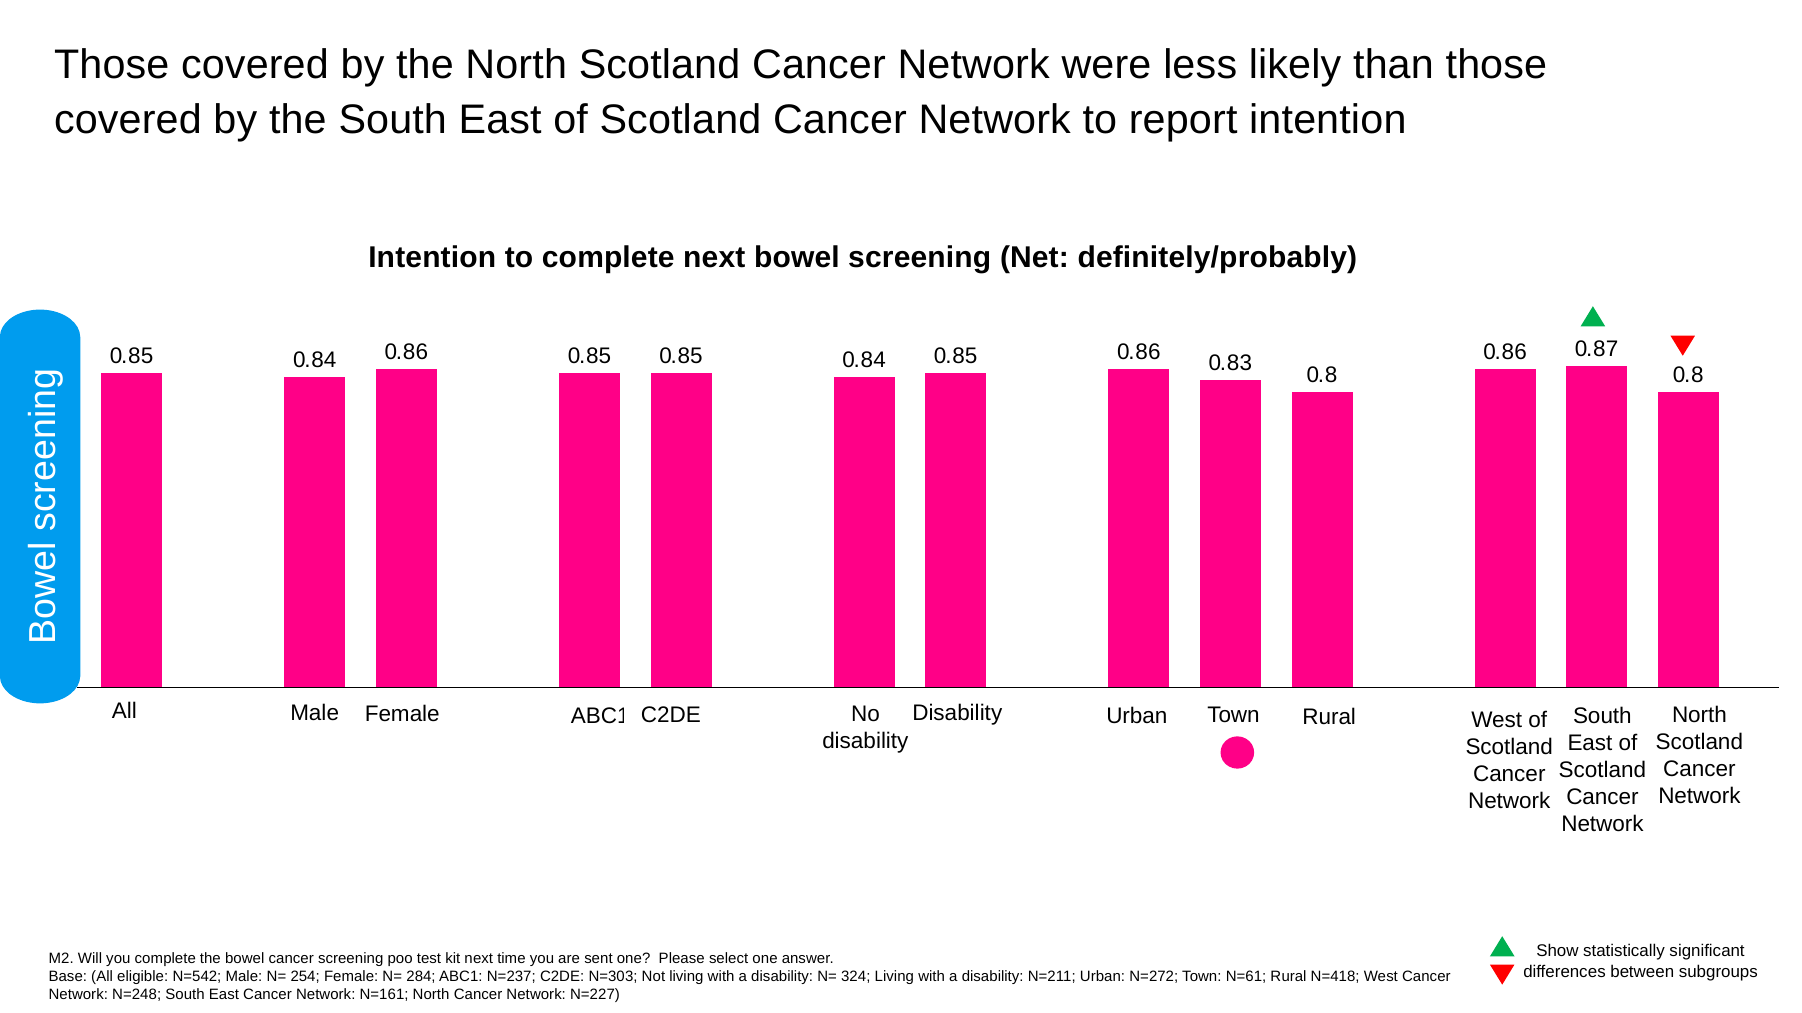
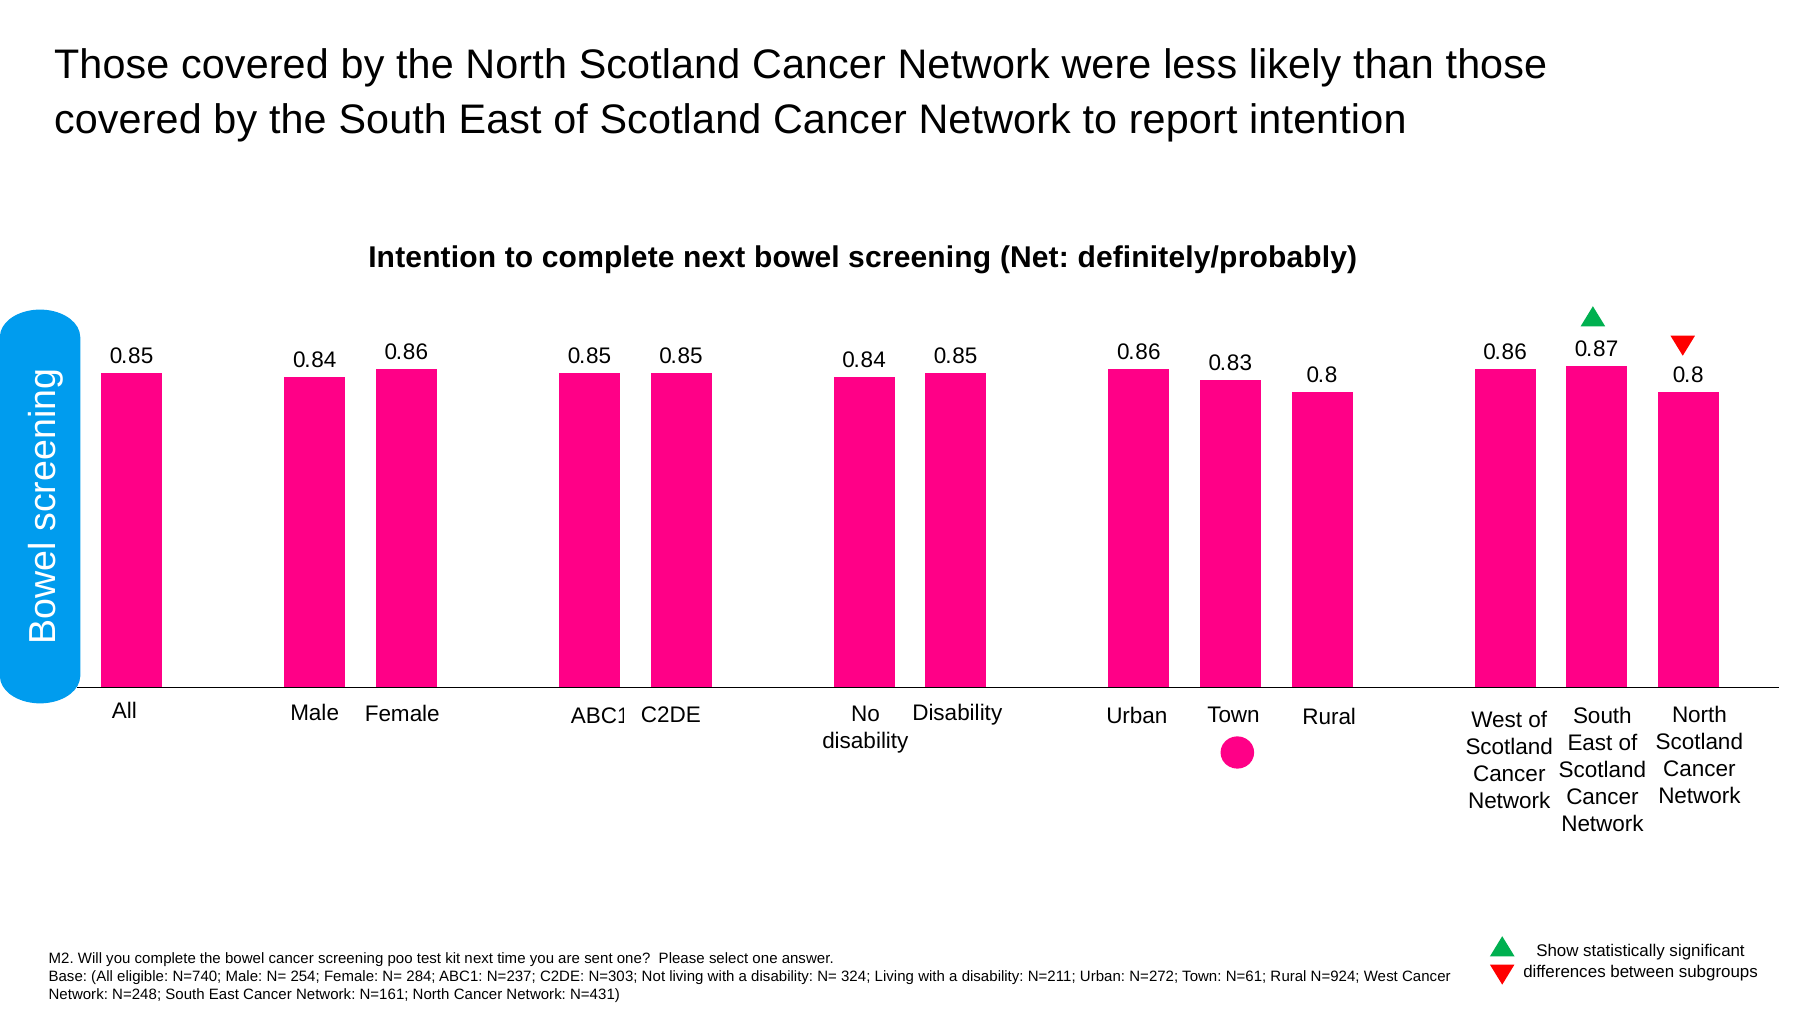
N=542: N=542 -> N=740 (197, 978)
N=418: N=418 -> N=924 (1335, 978)
N=227: N=227 -> N=431 (595, 996)
